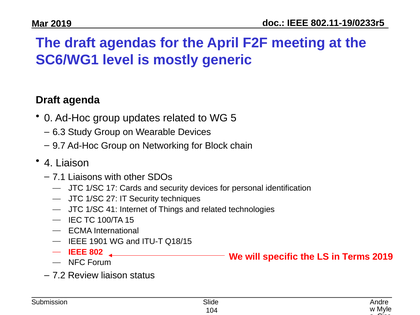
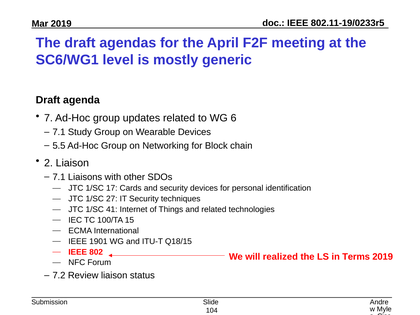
0: 0 -> 7 (48, 118)
5: 5 -> 6 (234, 118)
6.3: 6.3 -> 7.1 (59, 132)
9.7: 9.7 -> 5.5 (59, 146)
4: 4 -> 2 (48, 163)
specific: specific -> realized (280, 257)
